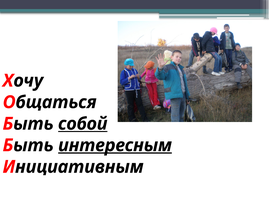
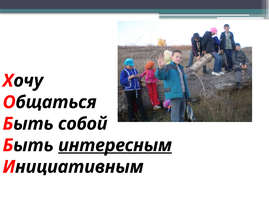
собой underline: present -> none (83, 124)
